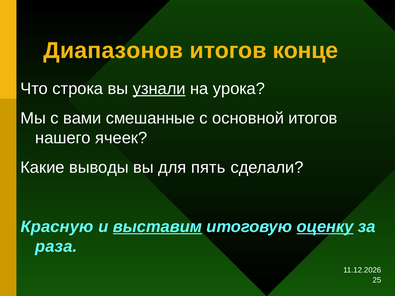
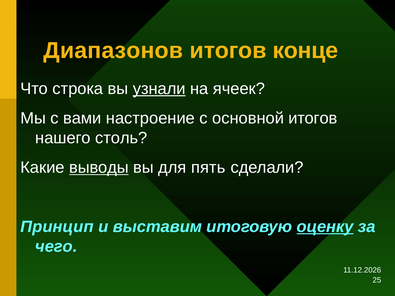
урока: урока -> ячеек (239, 89)
смешанные: смешанные -> настроение (150, 118)
ячеек: ячеек -> столь (121, 138)
выводы underline: none -> present (99, 168)
Красную: Красную -> Принцип (57, 227)
выставим underline: present -> none (157, 227)
раза: раза -> чего (56, 247)
